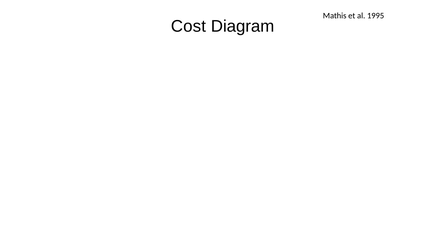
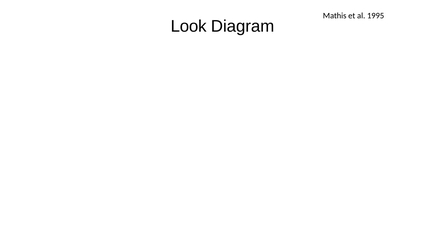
Cost: Cost -> Look (189, 26)
